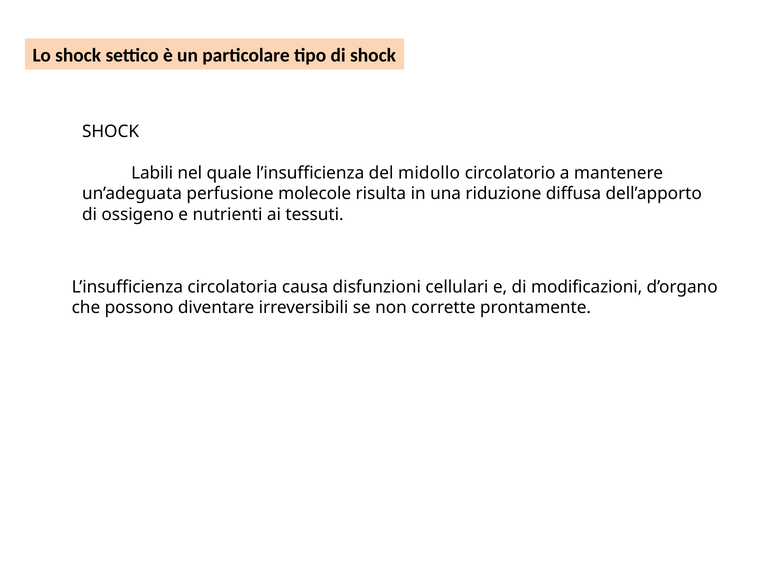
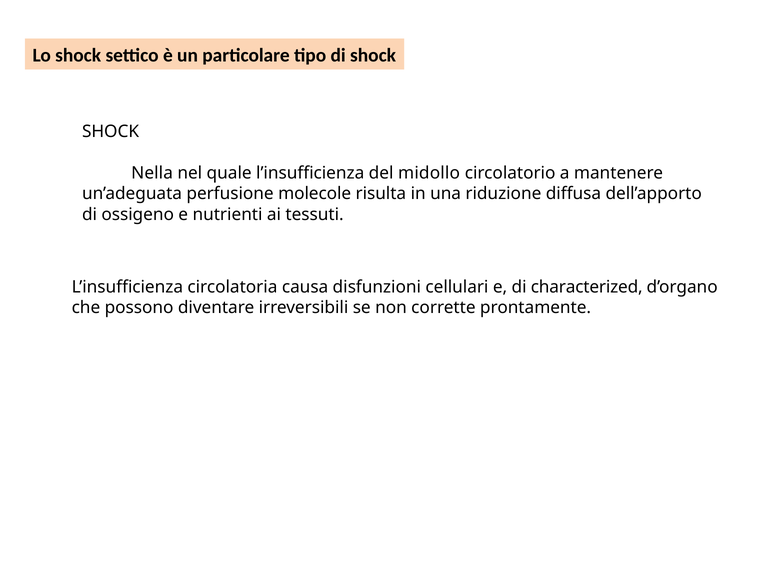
Labili: Labili -> Nella (152, 173)
modificazioni: modificazioni -> characterized (587, 287)
